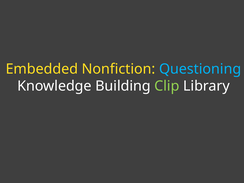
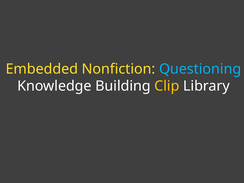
Clip colour: light green -> yellow (167, 86)
